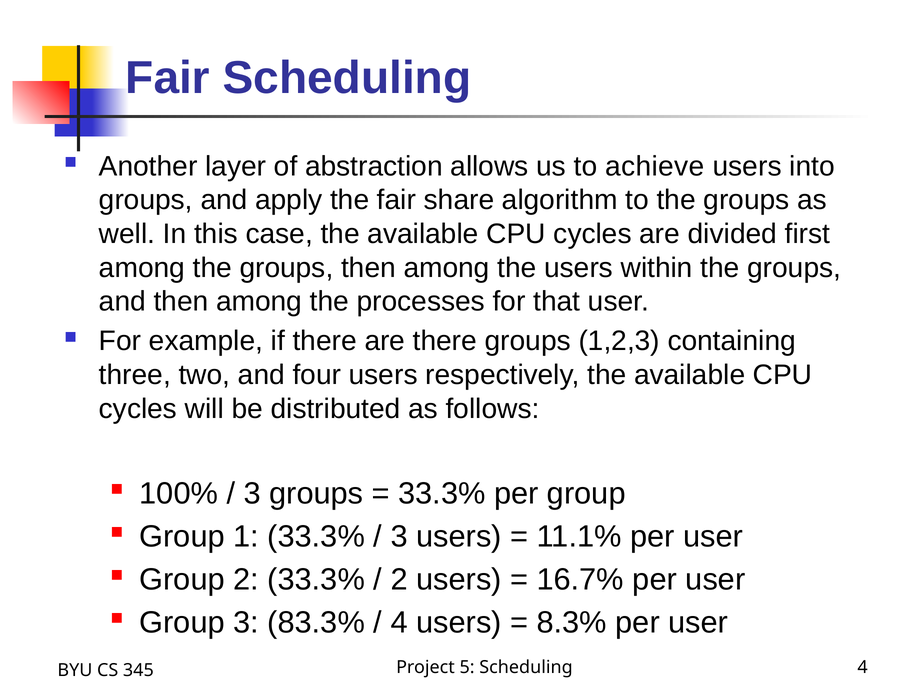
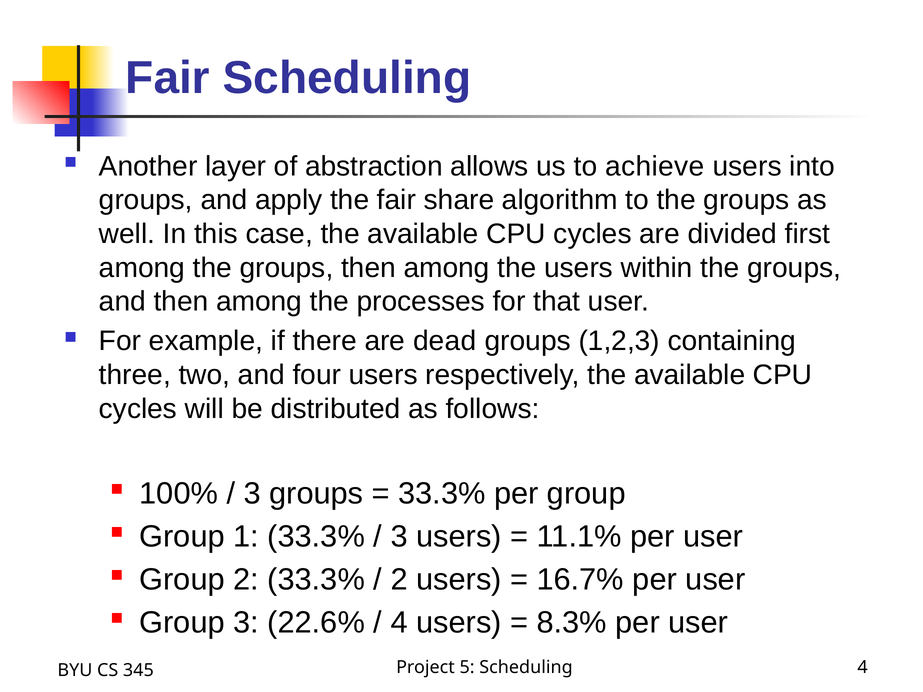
are there: there -> dead (445, 341)
83.3%: 83.3% -> 22.6% (316, 623)
